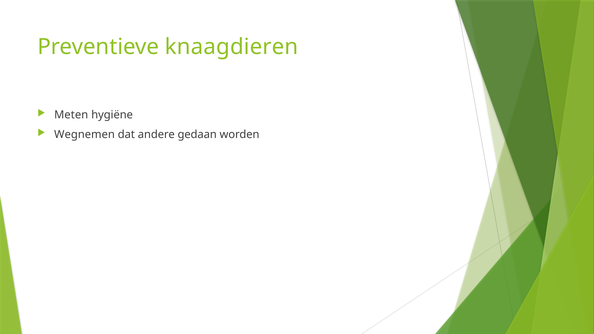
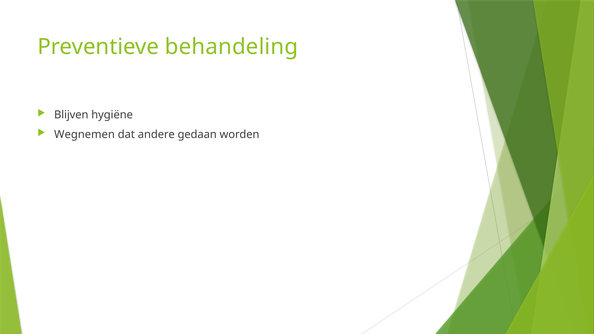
knaagdieren: knaagdieren -> behandeling (232, 47)
Meten: Meten -> Blijven (71, 115)
